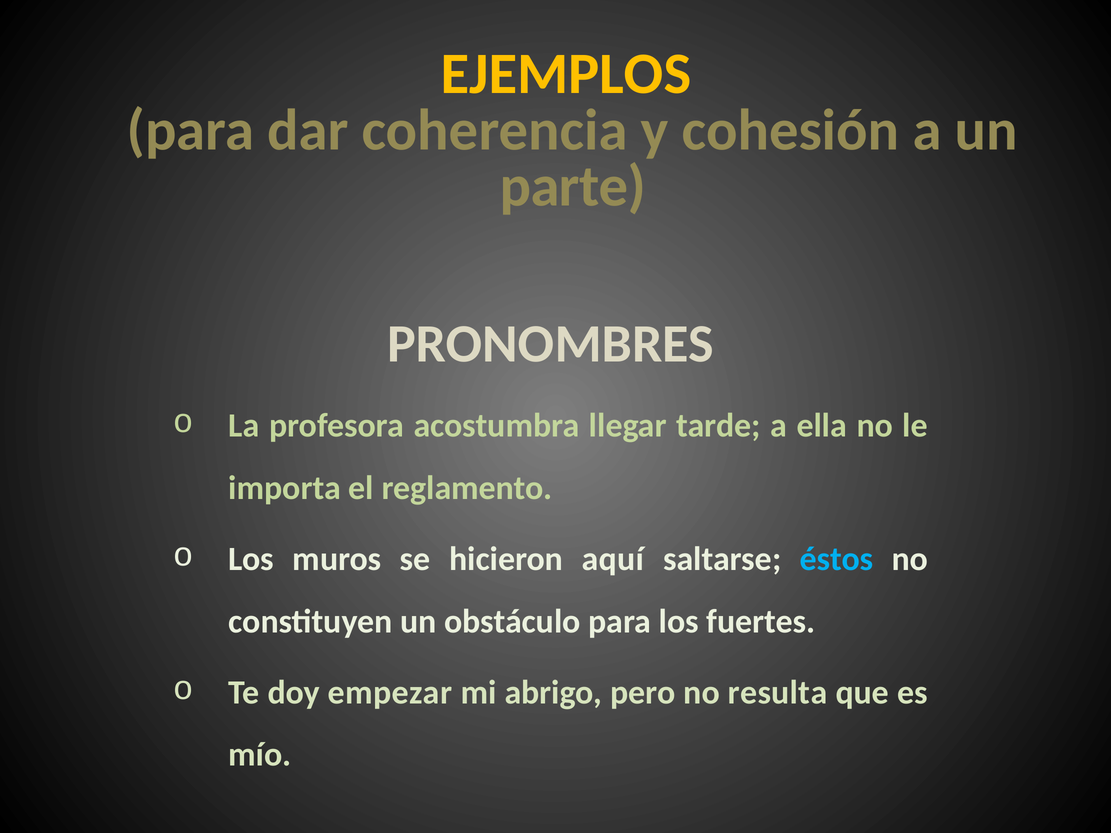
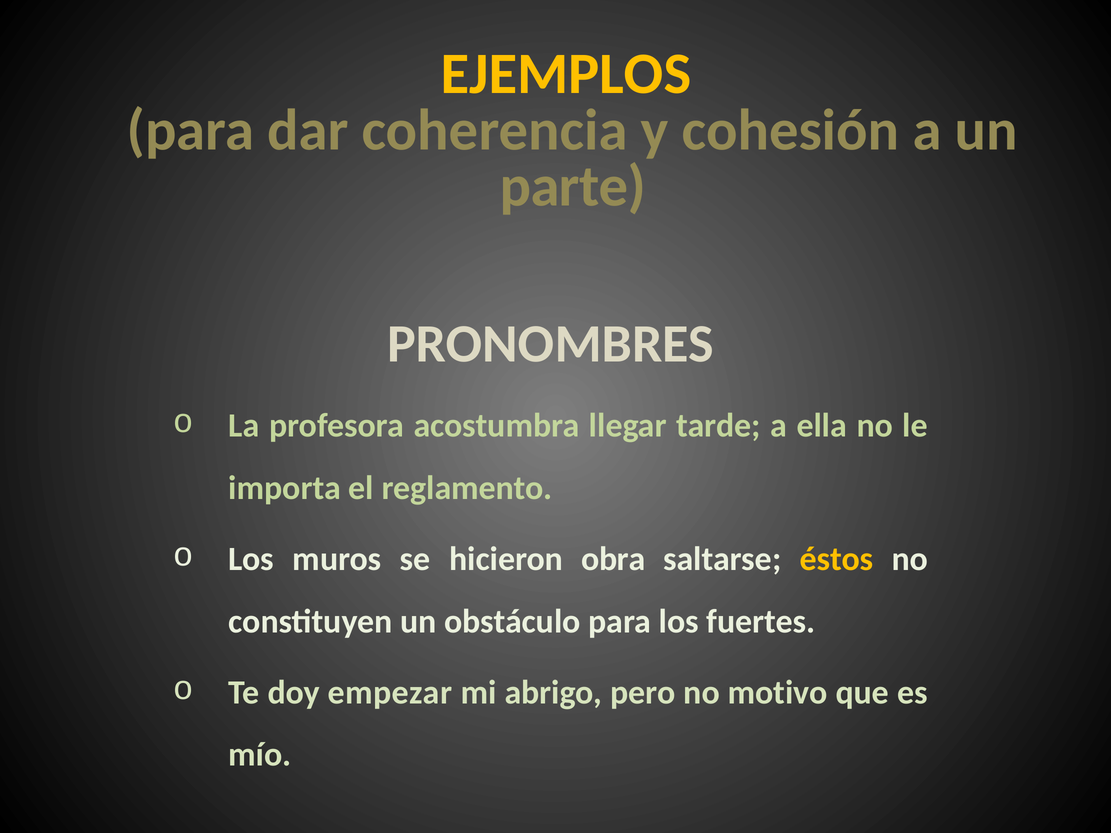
aquí: aquí -> obra (613, 559)
éstos colour: light blue -> yellow (837, 559)
resulta: resulta -> motivo (778, 693)
